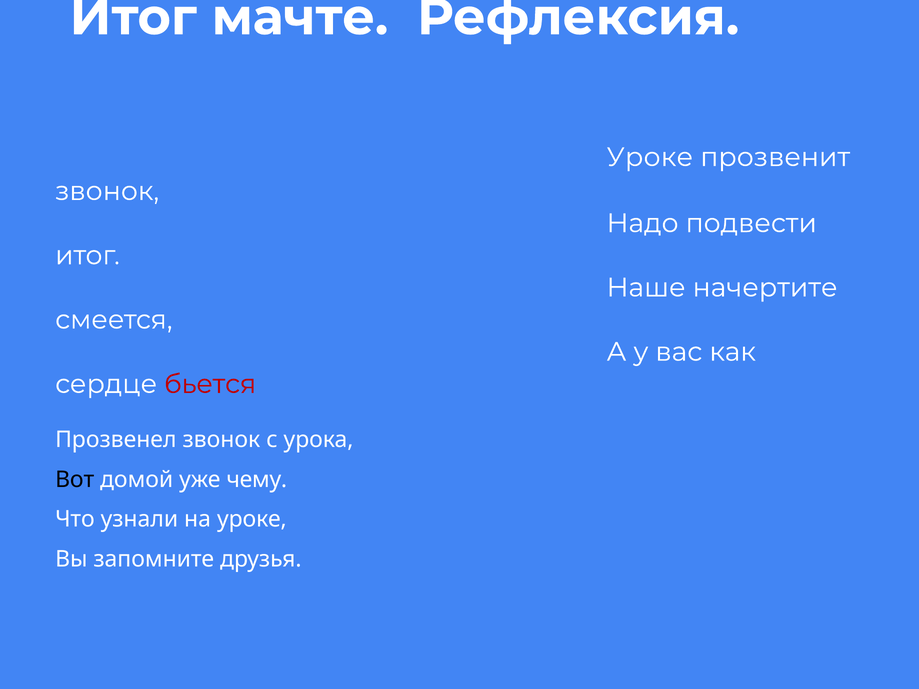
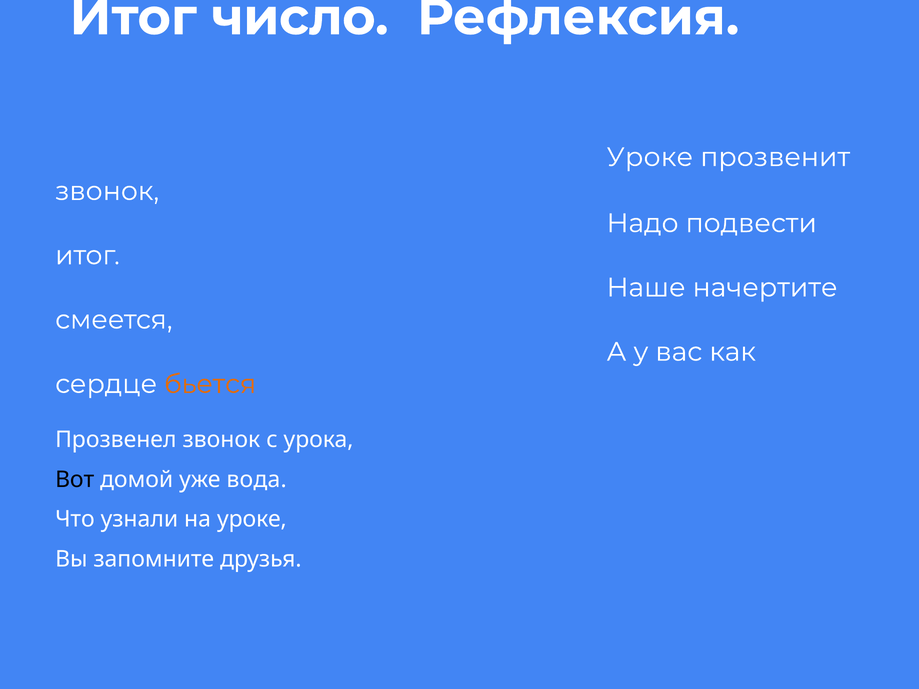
мачте: мачте -> число (300, 17)
бьется colour: red -> orange (210, 384)
чему: чему -> вода (257, 480)
